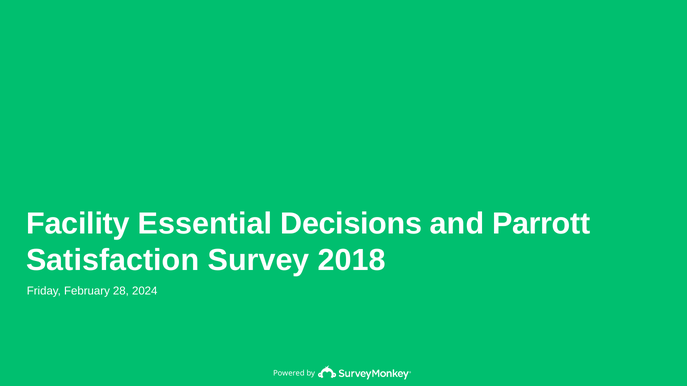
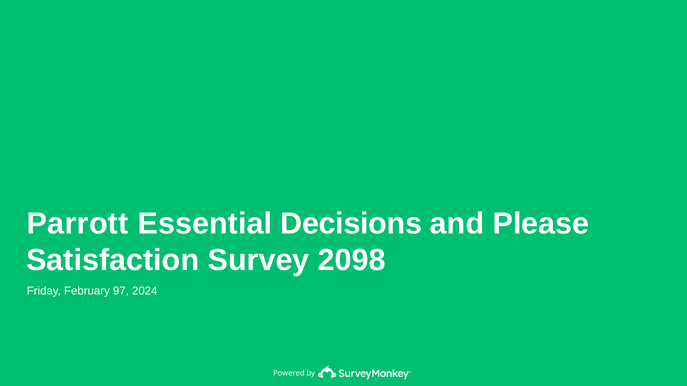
Facility: Facility -> Parrott (78, 224)
Parrott: Parrott -> Please (541, 224)
2018: 2018 -> 2098 (352, 261)
28: 28 -> 97 (121, 291)
